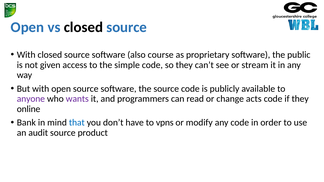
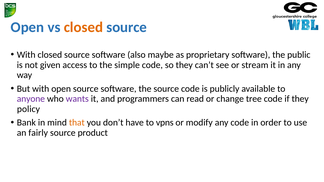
closed colour: black -> orange (83, 27)
course: course -> maybe (161, 55)
acts: acts -> tree (254, 99)
online: online -> policy (28, 109)
that colour: blue -> orange (77, 123)
audit: audit -> fairly (38, 133)
